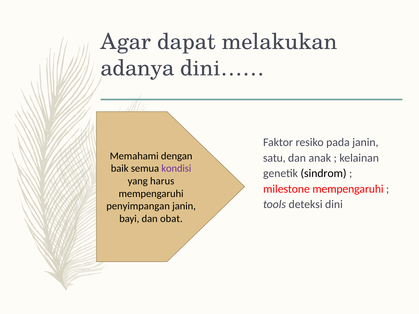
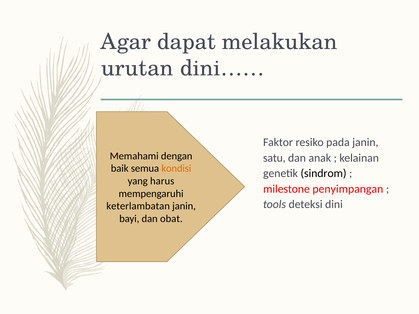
adanya: adanya -> urutan (137, 68)
kondisi colour: purple -> orange (176, 169)
milestone mempengaruhi: mempengaruhi -> penyimpangan (348, 189)
penyimpangan: penyimpangan -> keterlambatan (138, 206)
